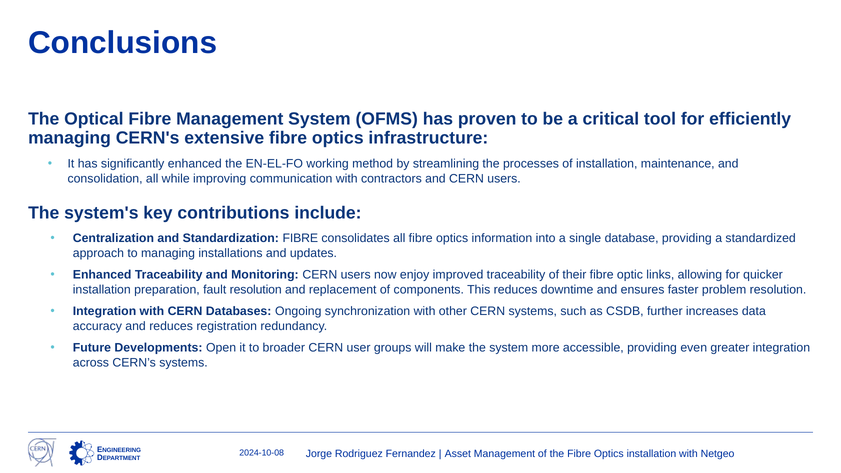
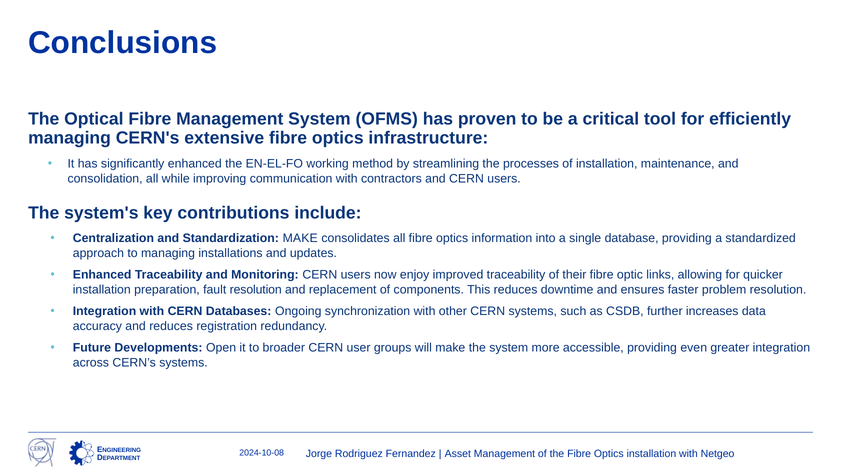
Standardization FIBRE: FIBRE -> MAKE (300, 238)
